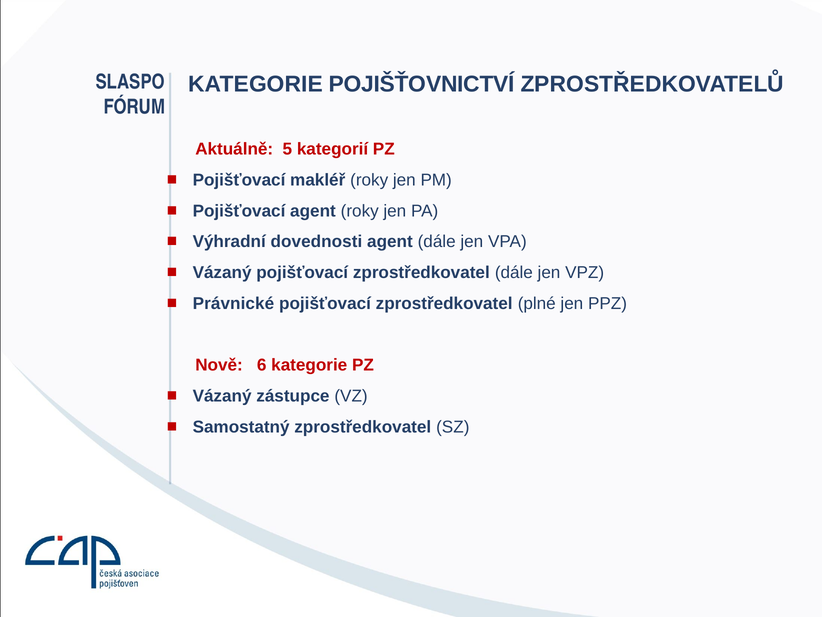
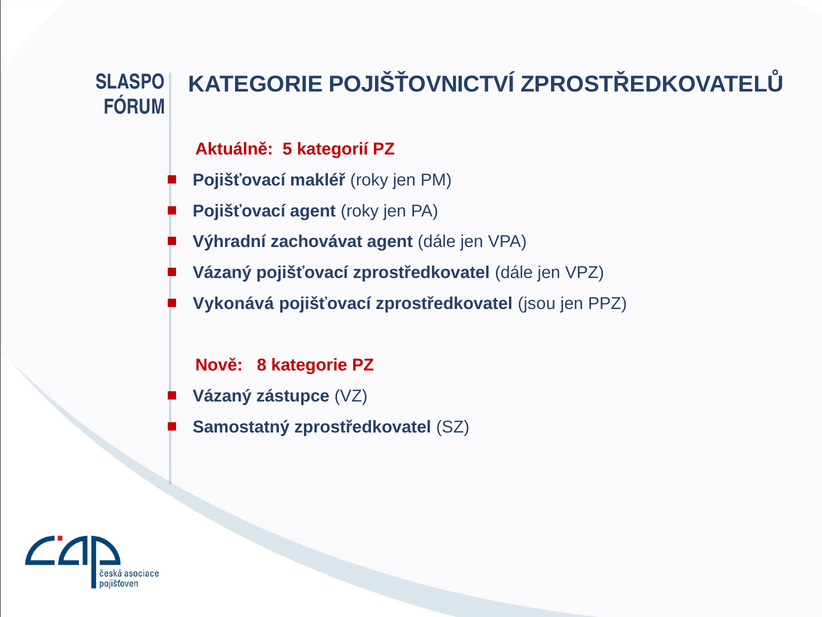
dovednosti: dovednosti -> zachovávat (316, 242)
Právnické: Právnické -> Vykonává (233, 303)
plné: plné -> jsou (537, 303)
6: 6 -> 8 (262, 365)
